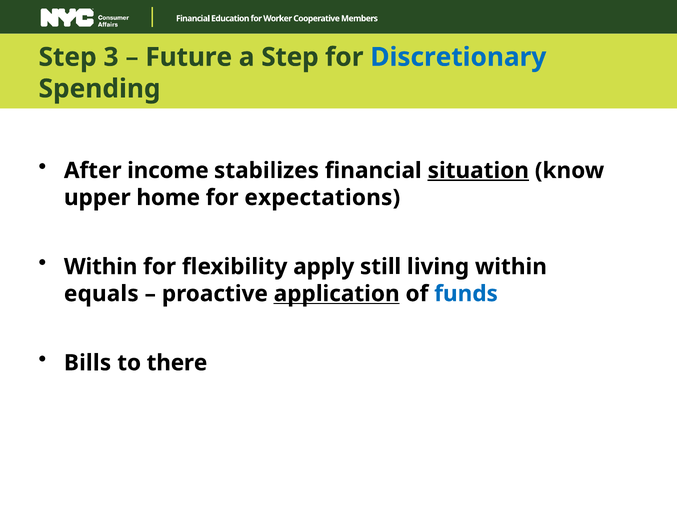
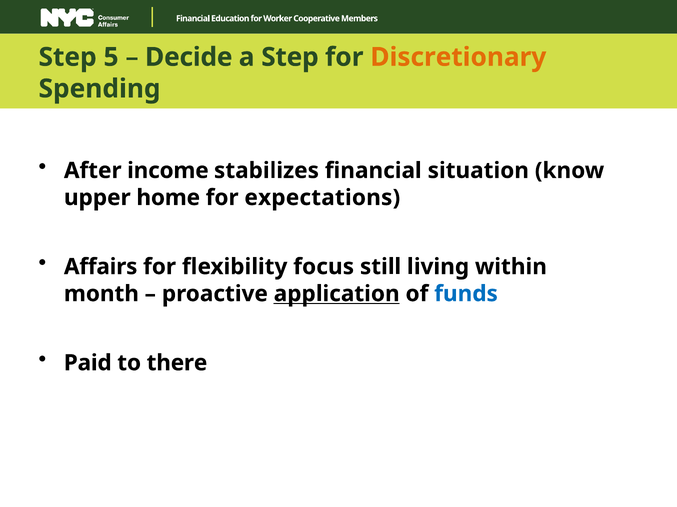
3: 3 -> 5 (111, 57)
Future: Future -> Decide (189, 57)
Discretionary colour: blue -> orange (458, 57)
situation underline: present -> none (478, 171)
Within: Within -> Affairs (101, 267)
apply: apply -> focus (324, 267)
equals: equals -> month (101, 294)
Bills: Bills -> Paid (88, 363)
